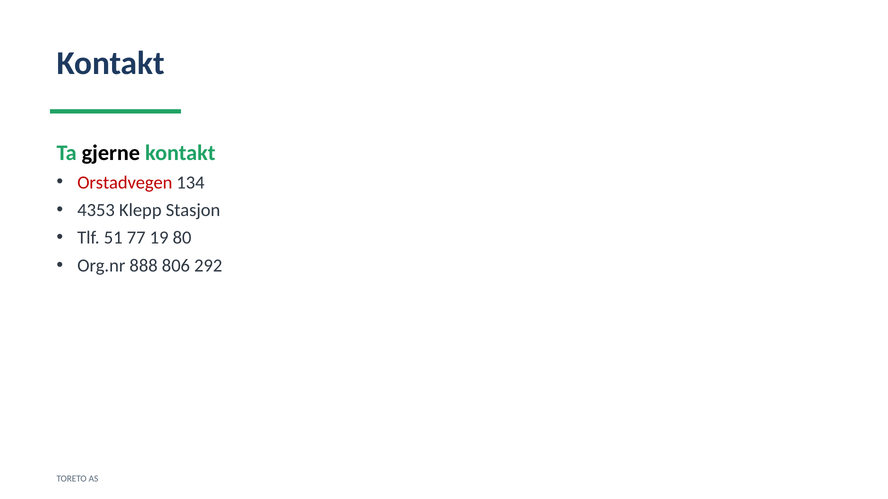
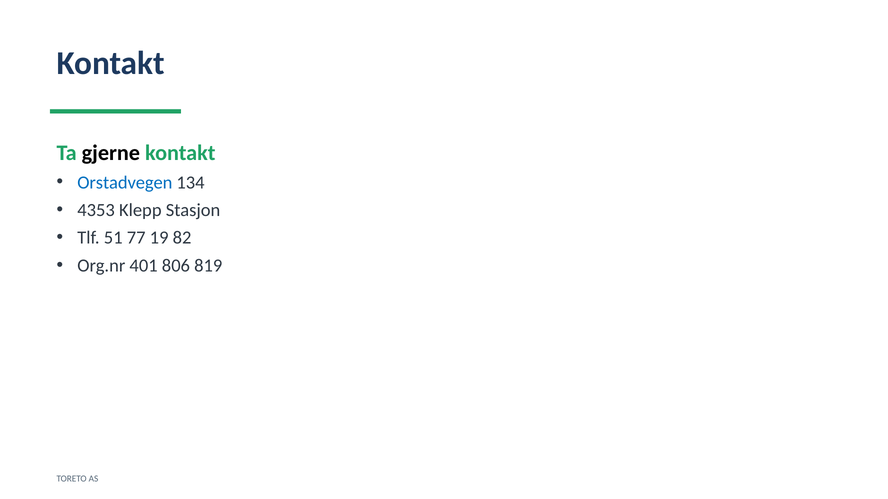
Orstadvegen colour: red -> blue (125, 183)
80: 80 -> 82 (182, 238)
888: 888 -> 401 (144, 266)
292: 292 -> 819 (208, 266)
